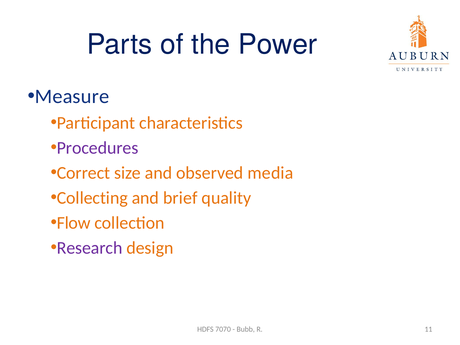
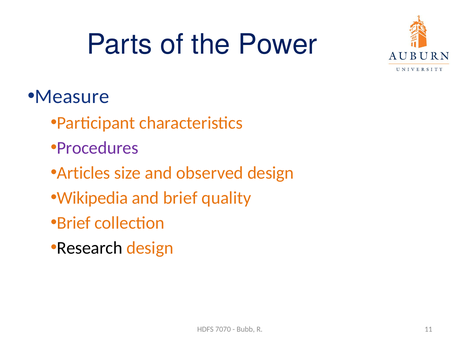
Correct: Correct -> Articles (84, 173)
observed media: media -> design (271, 173)
Collecting: Collecting -> Wikipedia (92, 198)
Flow: Flow -> Brief (74, 223)
Research colour: purple -> black (90, 248)
